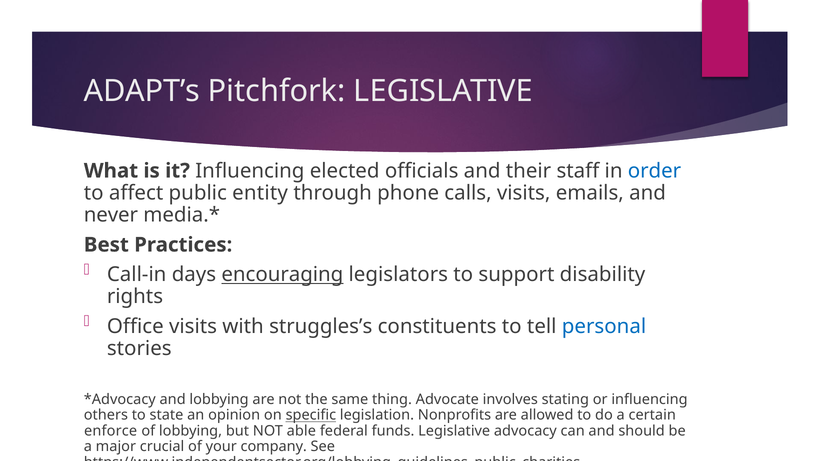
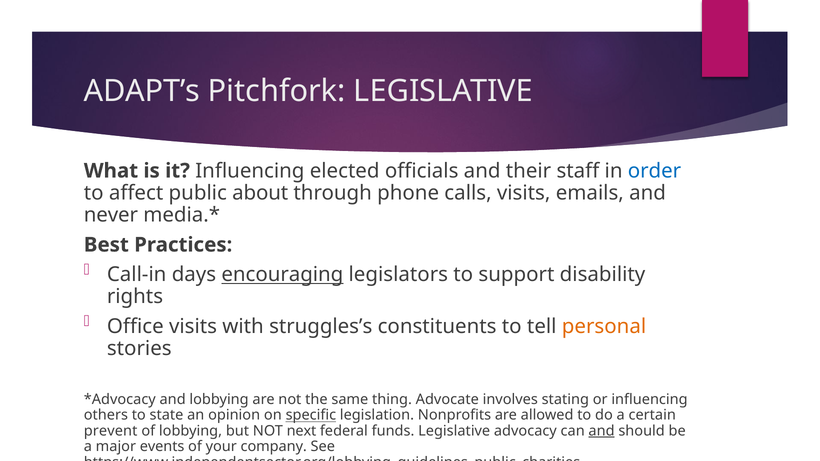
entity: entity -> about (260, 193)
personal colour: blue -> orange (604, 327)
enforce: enforce -> prevent (111, 431)
able: able -> next (301, 431)
and underline: none -> present (602, 431)
crucial: crucial -> events (162, 447)
